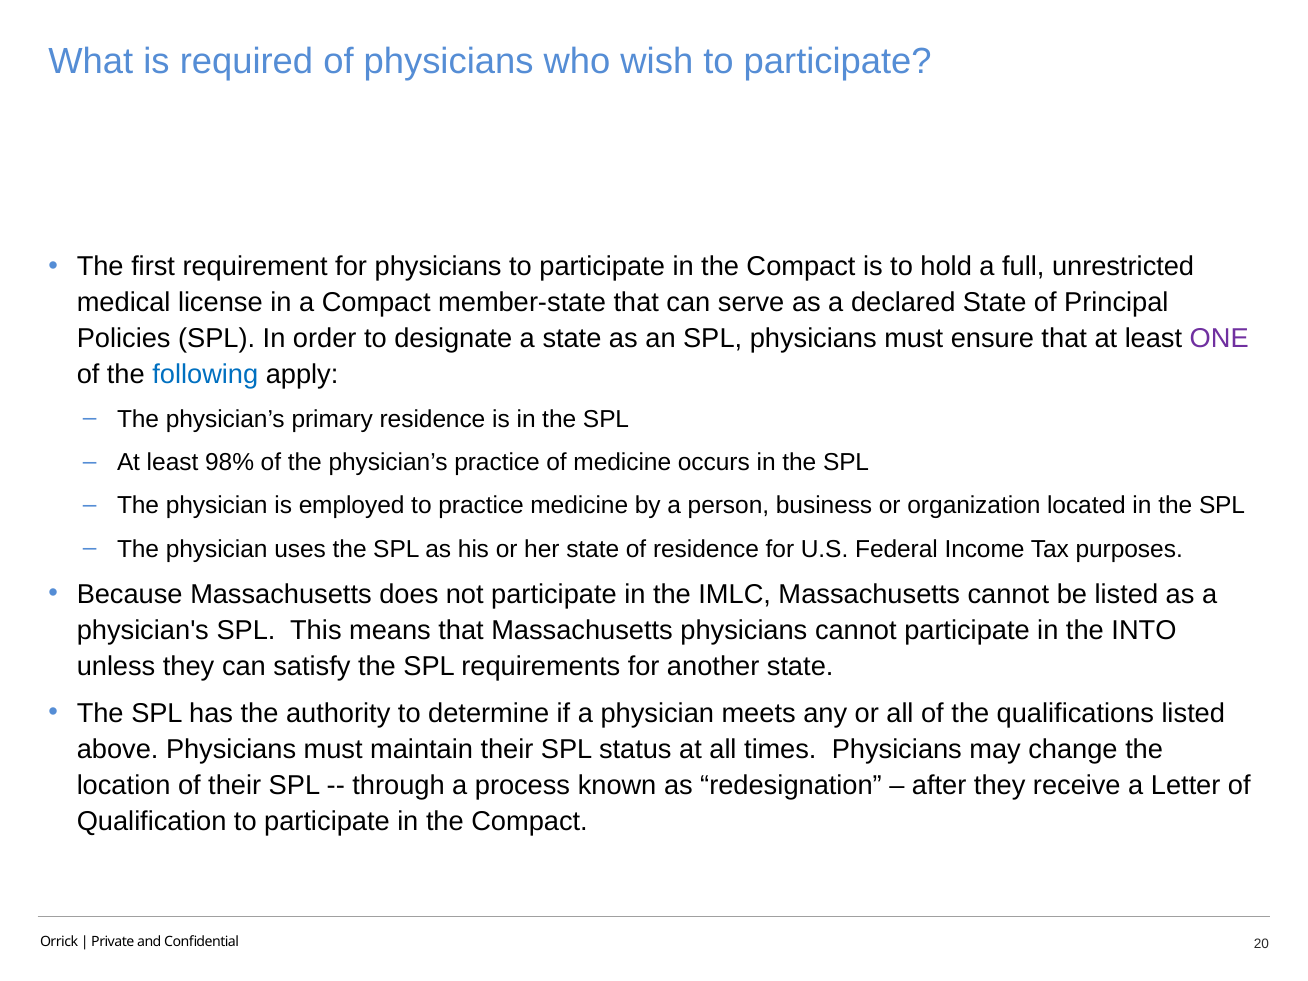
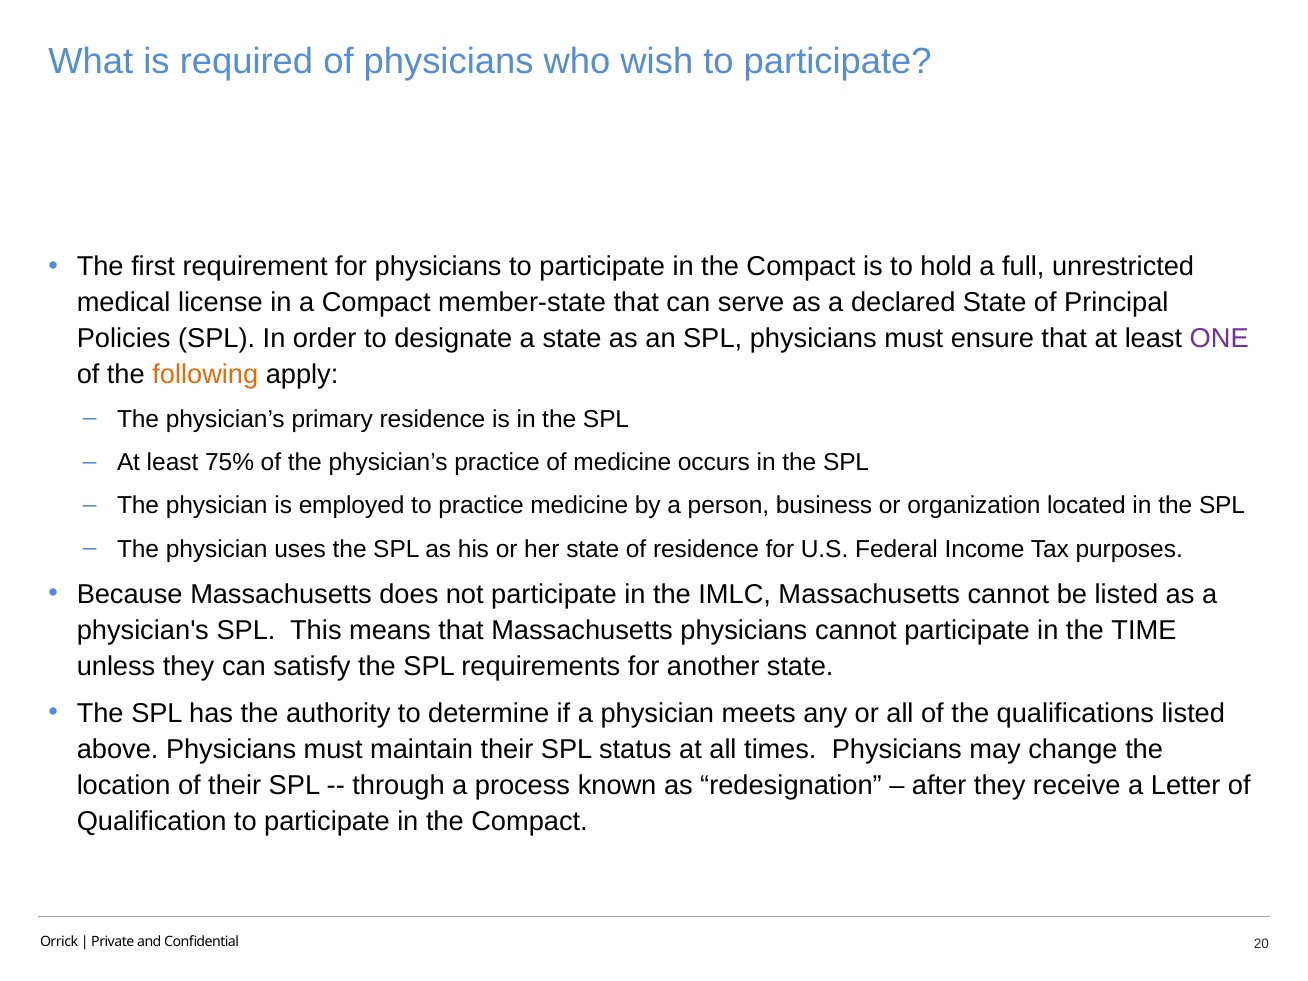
following colour: blue -> orange (205, 375)
98%: 98% -> 75% (230, 463)
INTO: INTO -> TIME (1144, 630)
